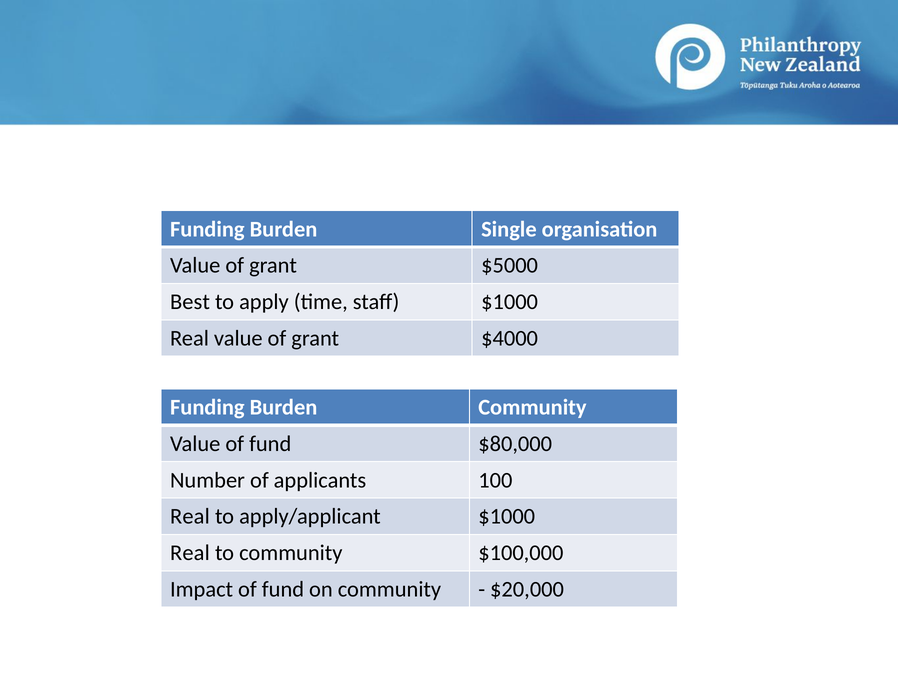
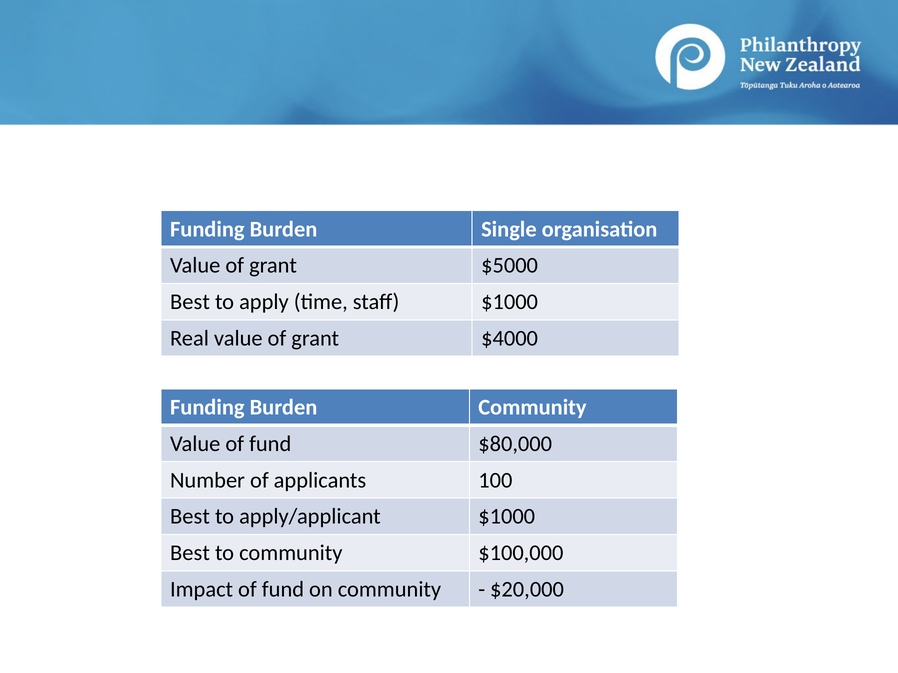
Real: Real -> Best (190, 517)
Real: Real -> Best (190, 553)
